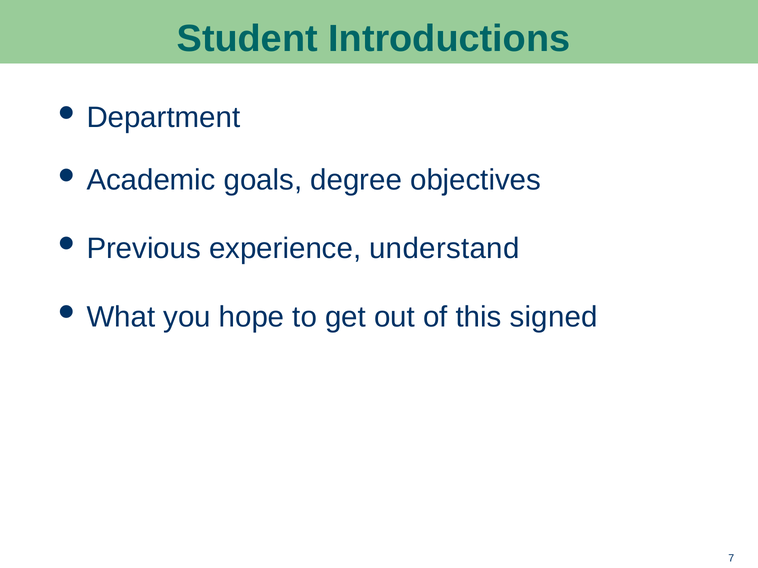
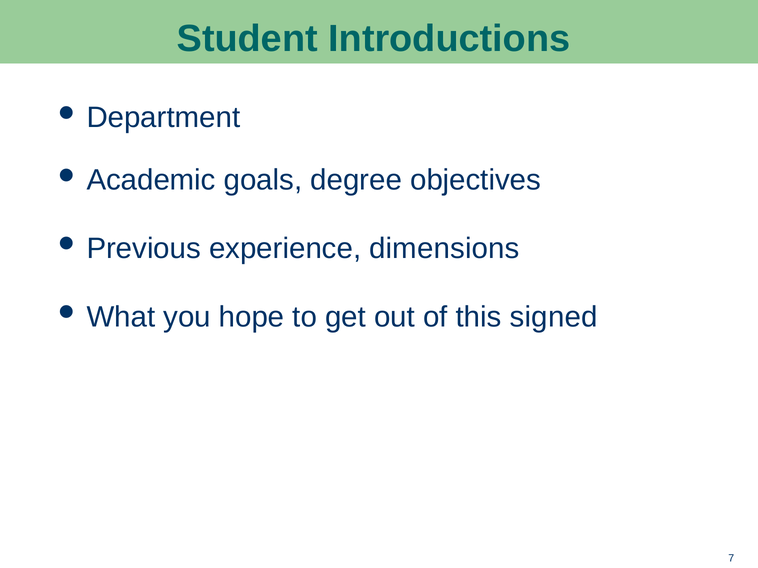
understand: understand -> dimensions (444, 249)
